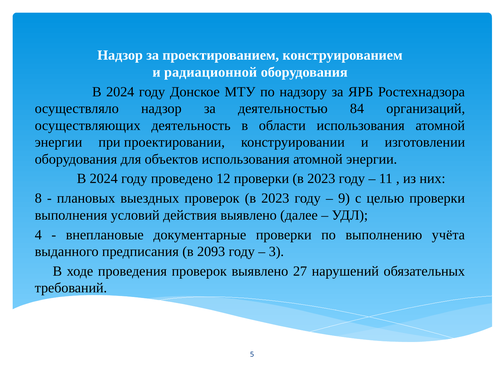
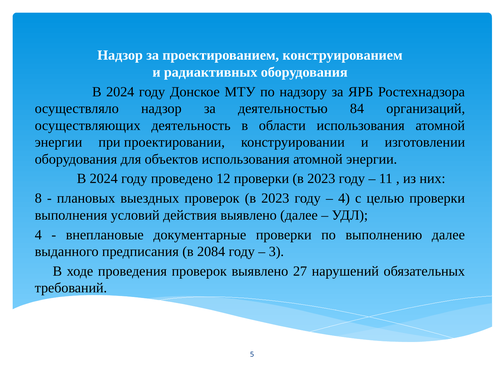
радиационной: радиационной -> радиактивных (211, 72)
9: 9 -> 4 (344, 198)
выполнению учёта: учёта -> далее (448, 235)
2093: 2093 -> 2084 (211, 252)
